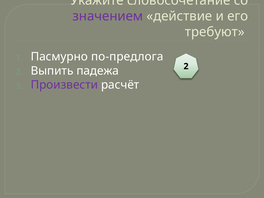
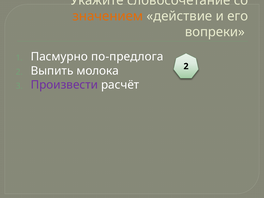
значением colour: purple -> orange (108, 16)
требуют: требуют -> вопреки (215, 32)
падежа: падежа -> молока (98, 71)
